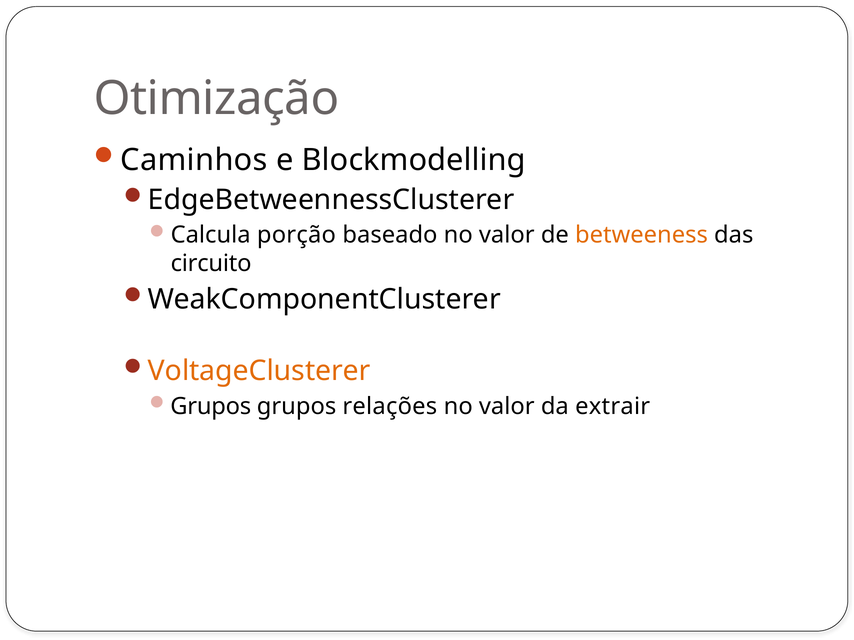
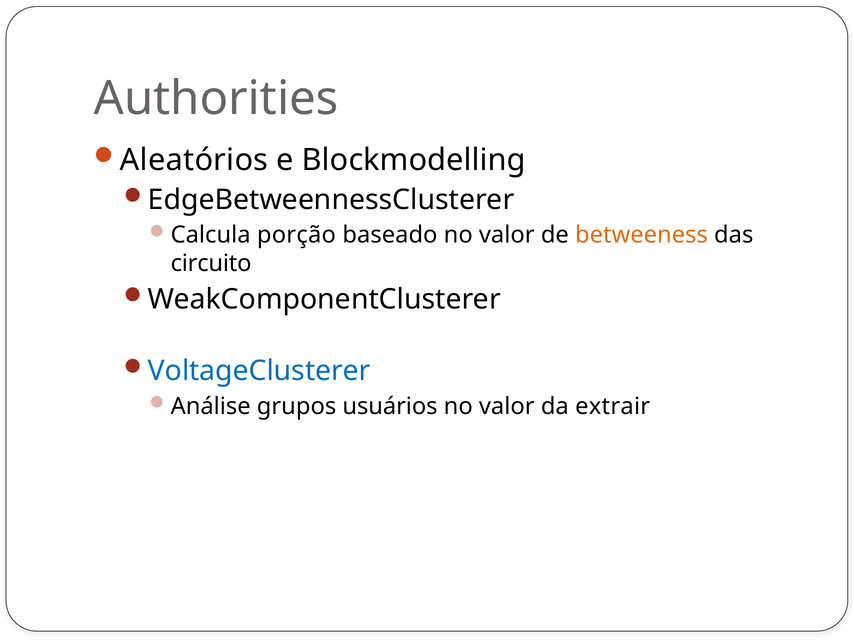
Otimização: Otimização -> Authorities (216, 99)
Caminhos: Caminhos -> Aleatórios (194, 160)
VoltageClusterer colour: orange -> blue (259, 371)
Grupos: Grupos -> Análise (211, 407)
relações: relações -> usuários (390, 407)
